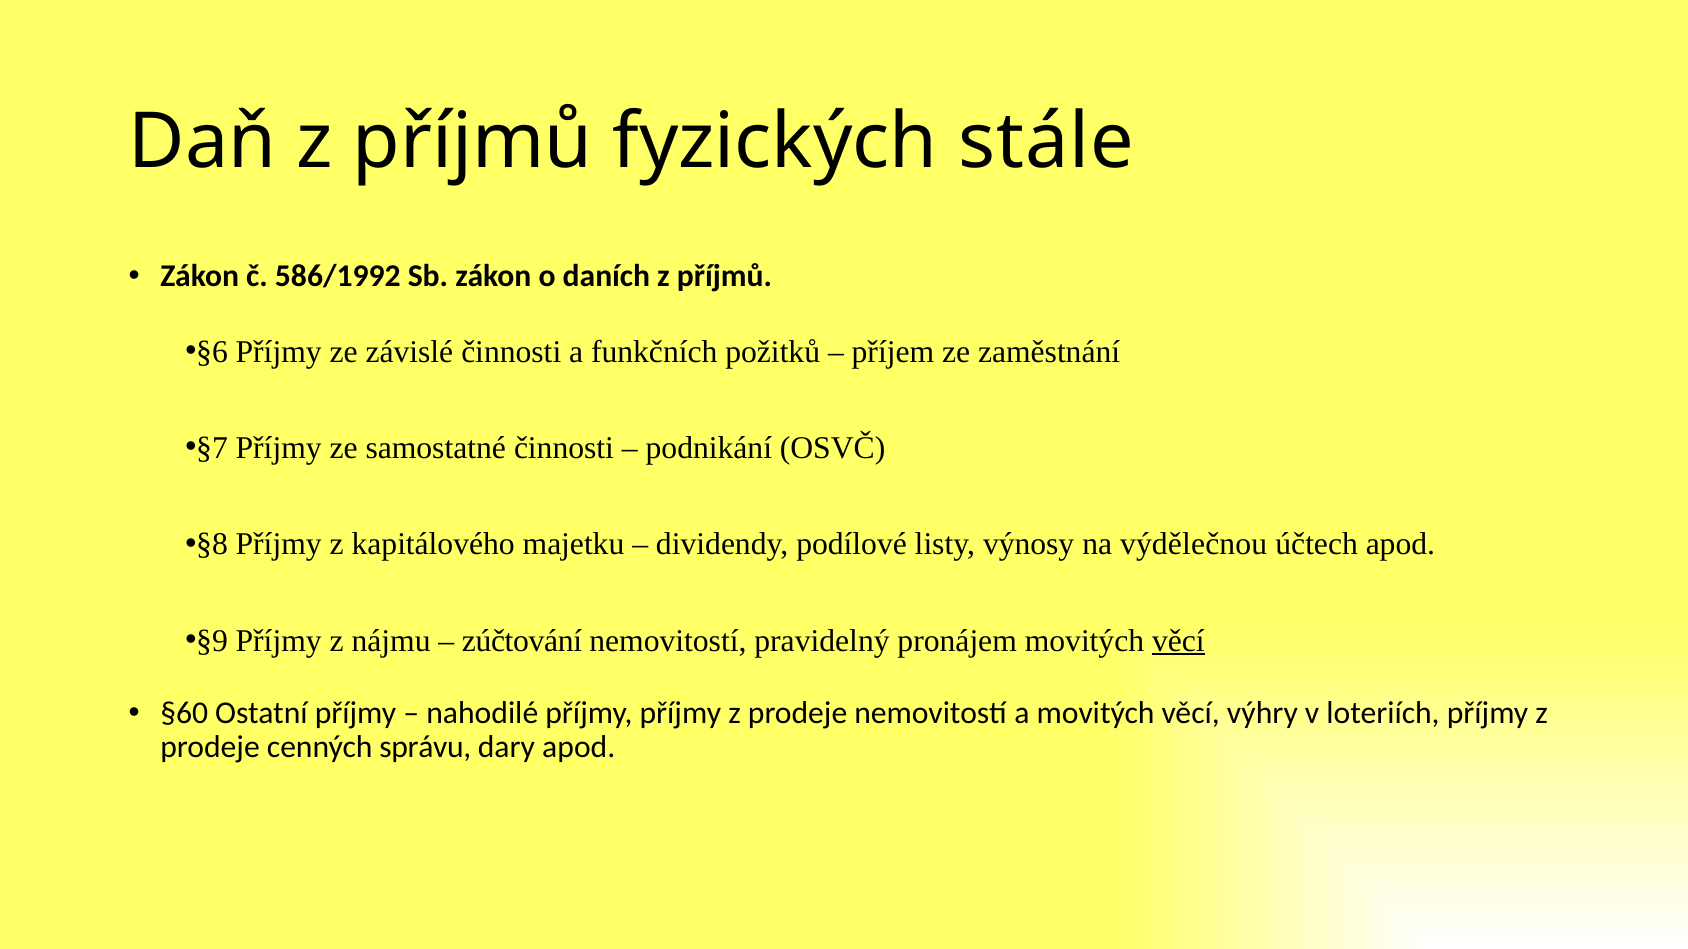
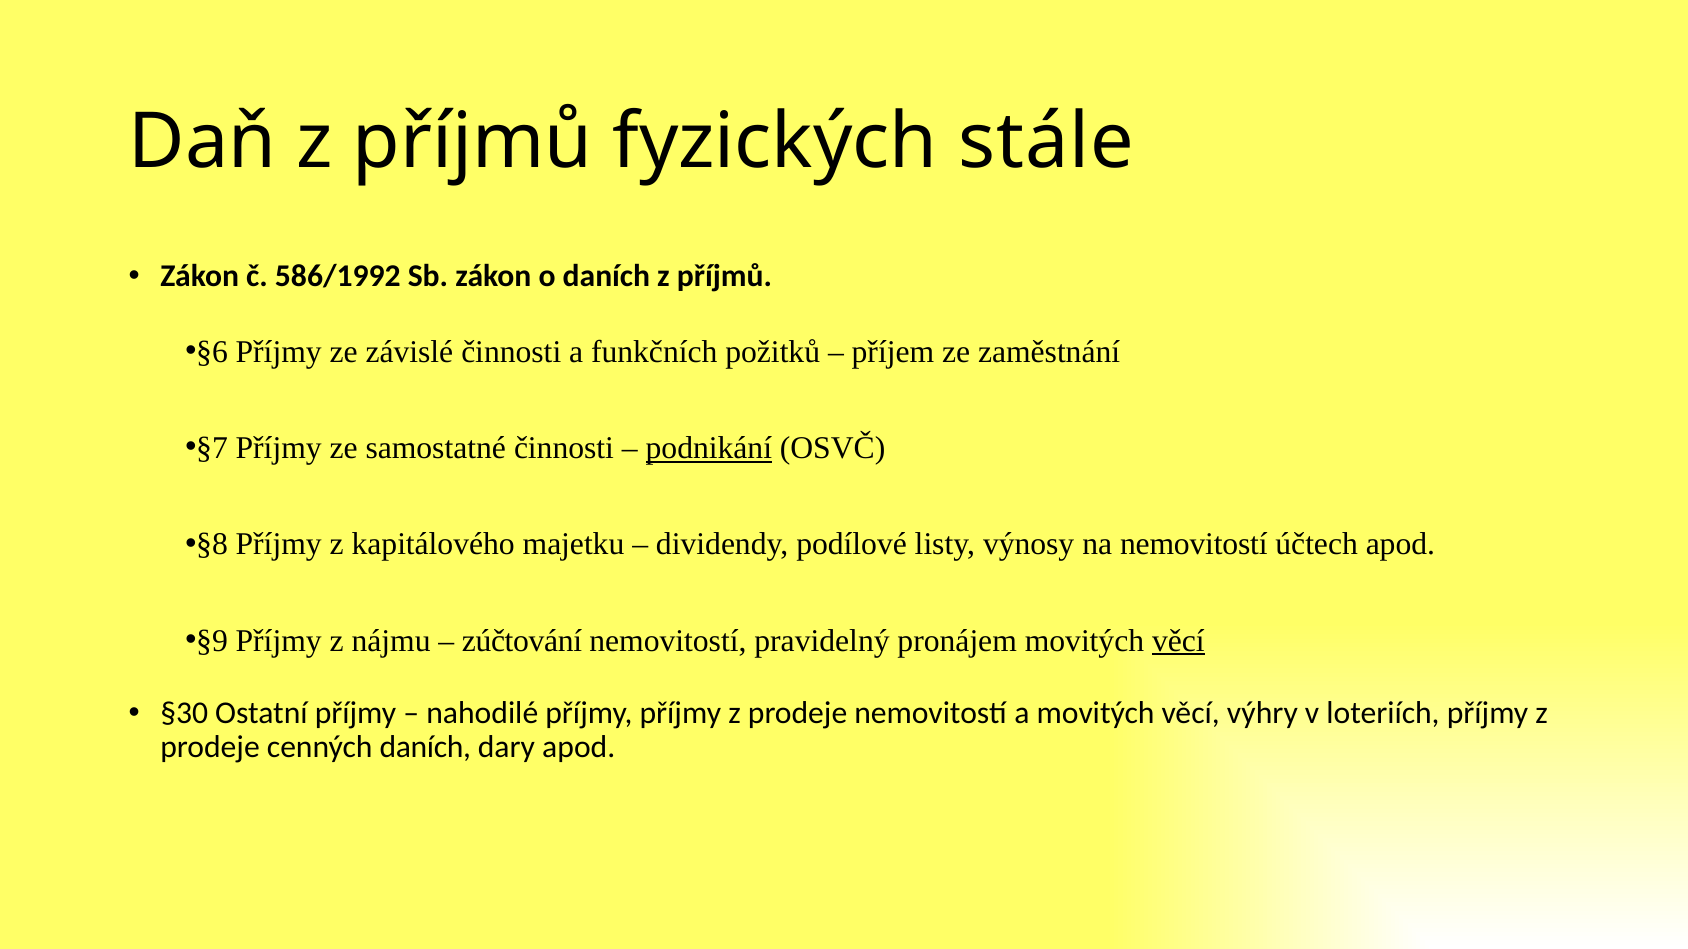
podnikání underline: none -> present (709, 448)
na výdělečnou: výdělečnou -> nemovitostí (1194, 545)
§60: §60 -> §30 (184, 713)
cenných správu: správu -> daních (425, 748)
